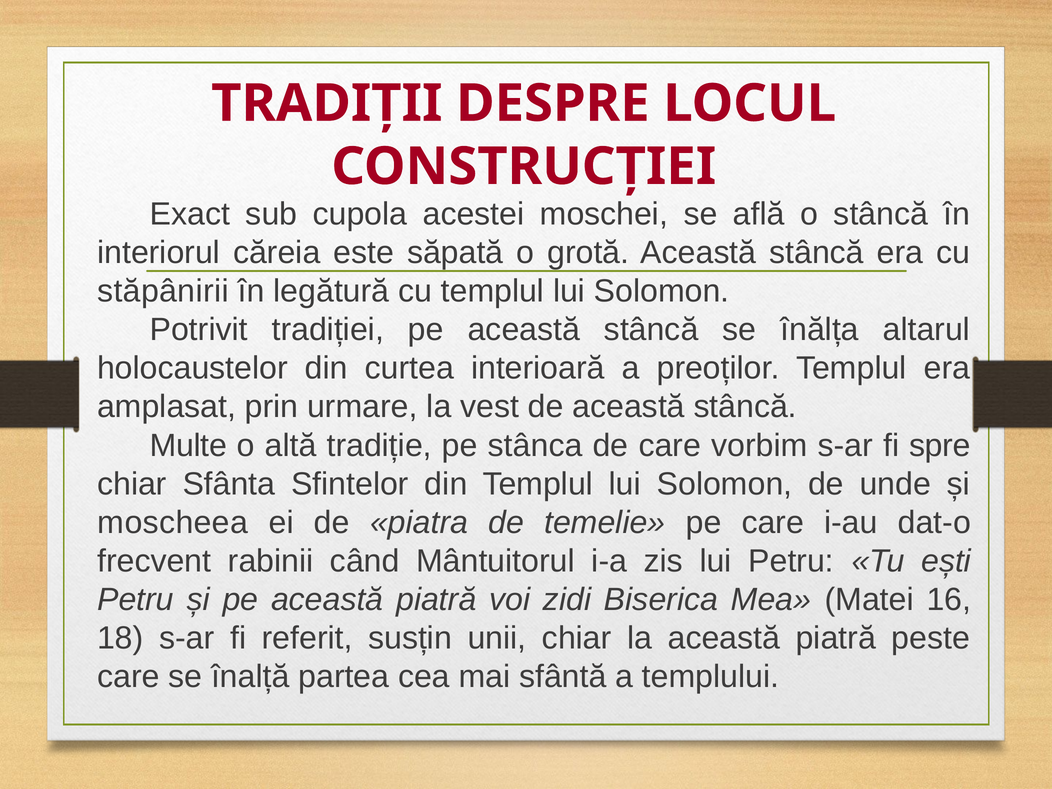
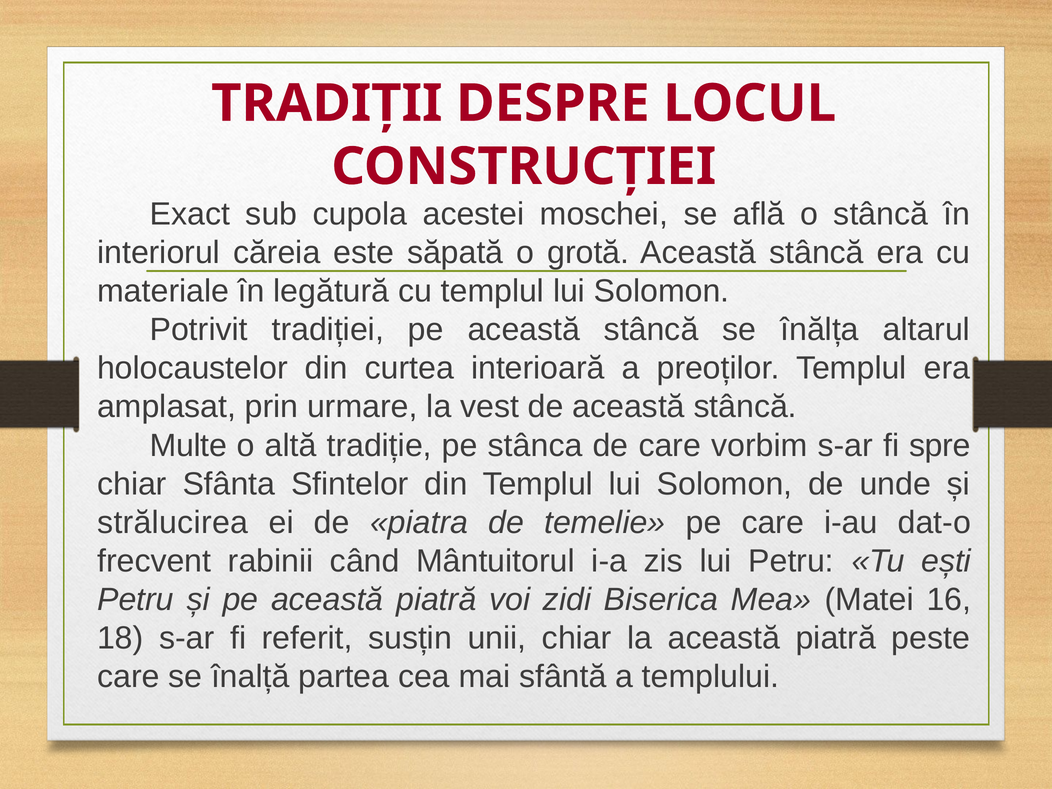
stăpânirii: stăpânirii -> materiale (163, 291)
moscheea: moscheea -> strălucirea (173, 523)
